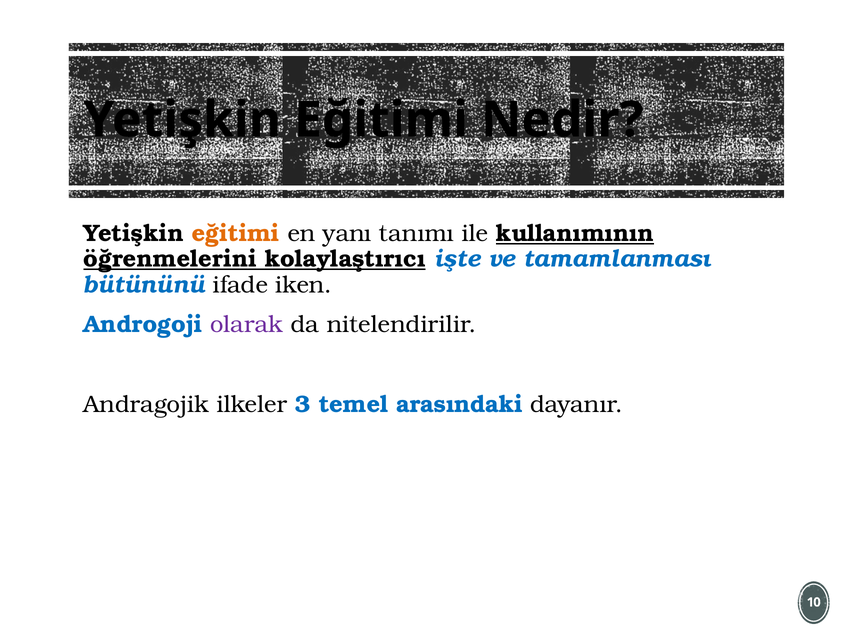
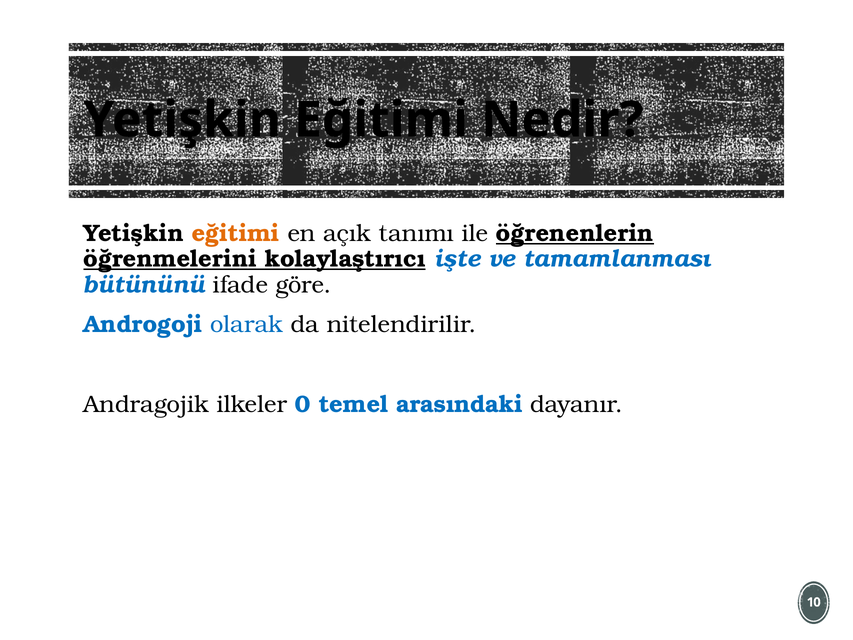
yanı: yanı -> açık (347, 233)
kullanımının: kullanımının -> öğrenenlerin (575, 233)
iken: iken -> göre (303, 285)
olarak colour: purple -> blue (247, 325)
3: 3 -> 0 (303, 404)
